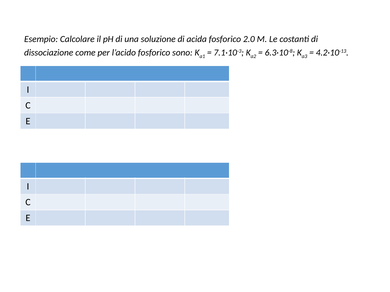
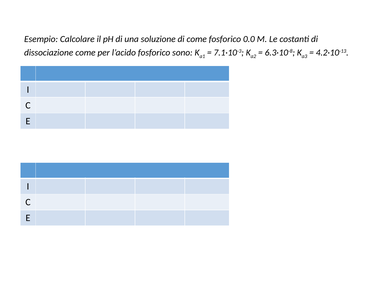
di acida: acida -> come (197, 39)
2.0: 2.0 -> 0.0 (249, 39)
